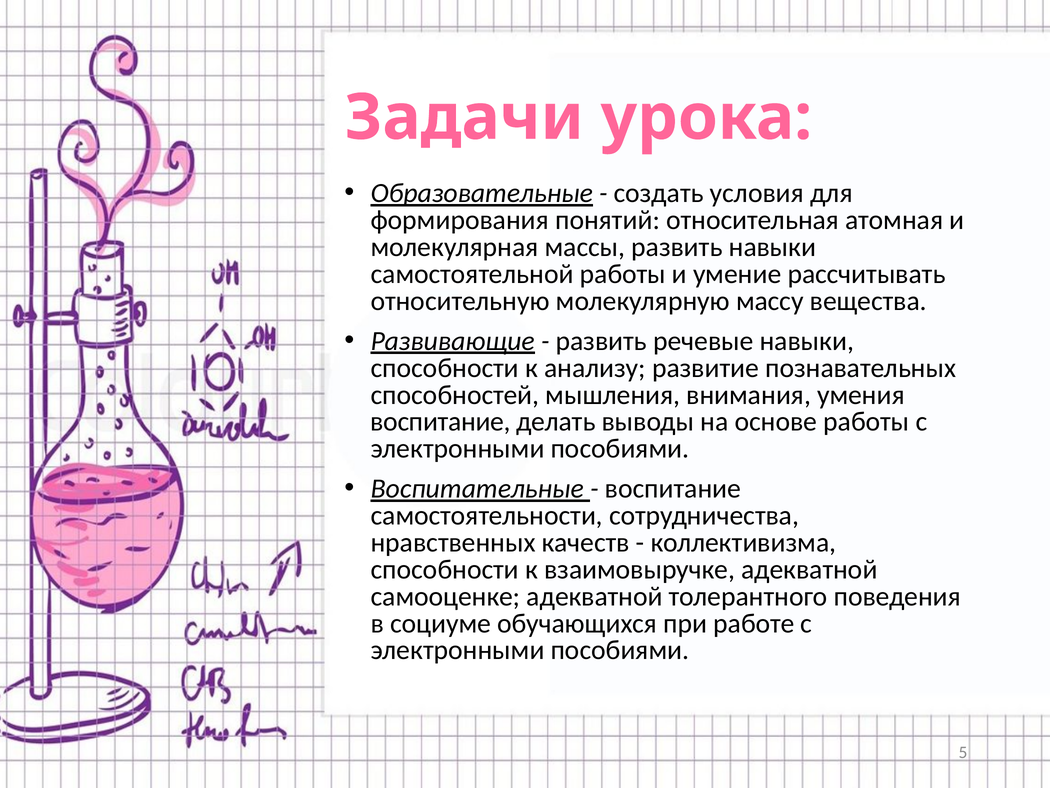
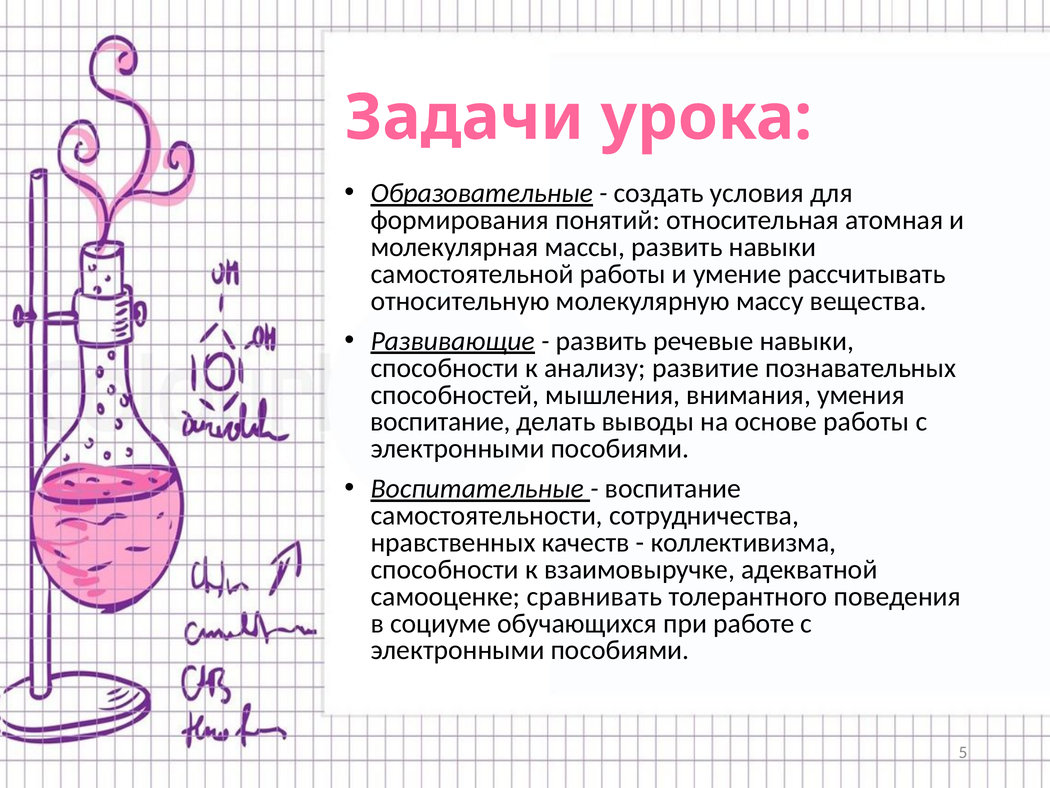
самооценке адекватной: адекватной -> сравнивать (594, 596)
